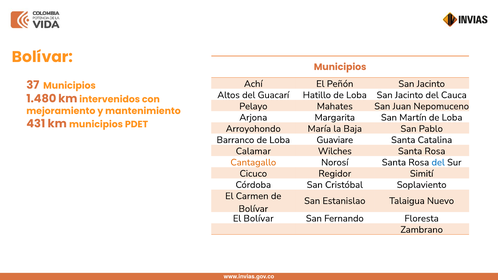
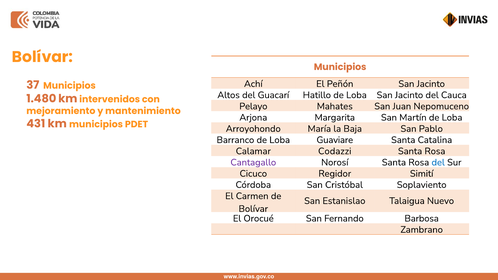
Wilches: Wilches -> Codazzi (335, 151)
Cantagallo colour: orange -> purple (253, 162)
El Bolívar: Bolívar -> Orocué (259, 219)
Floresta: Floresta -> Barbosa (422, 219)
